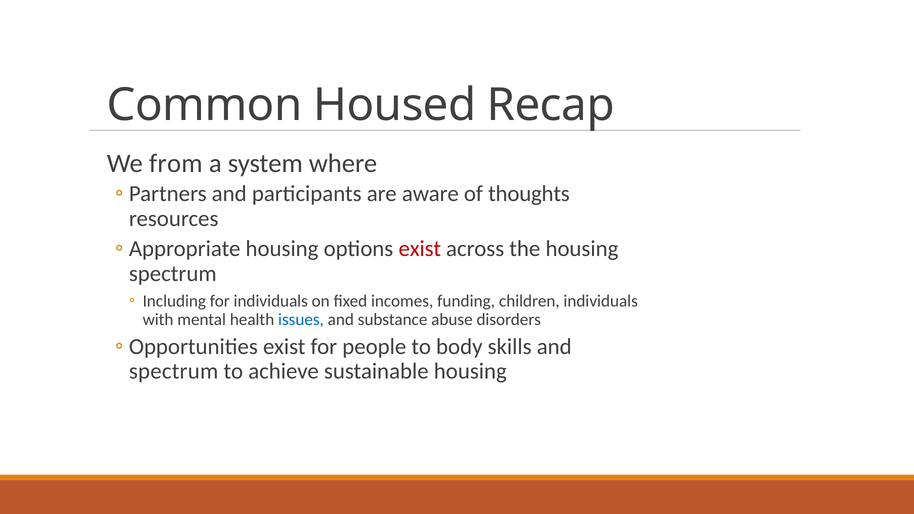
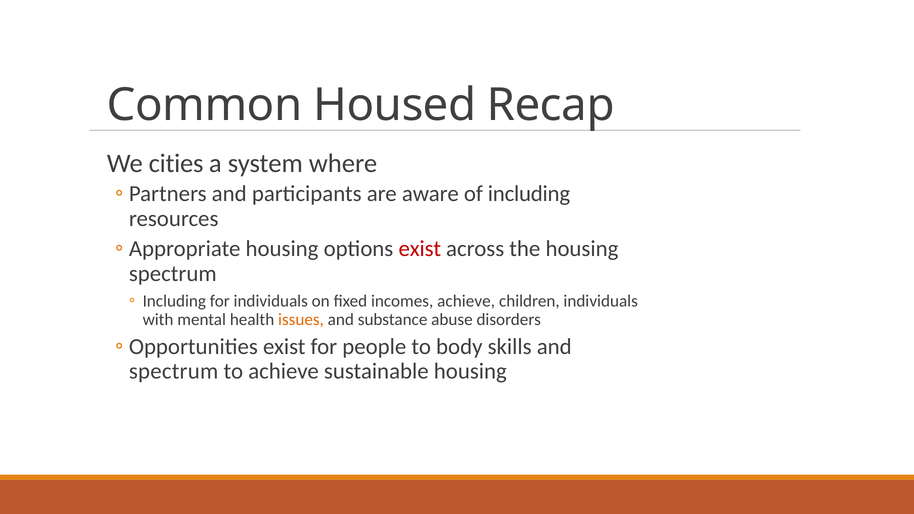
from: from -> cities (176, 163)
of thoughts: thoughts -> including (529, 194)
incomes funding: funding -> achieve (466, 301)
issues colour: blue -> orange (301, 319)
